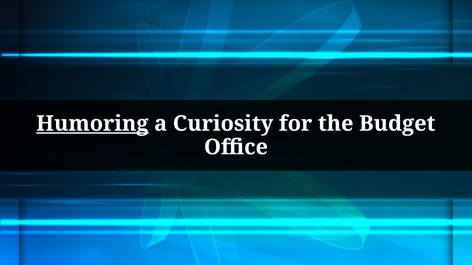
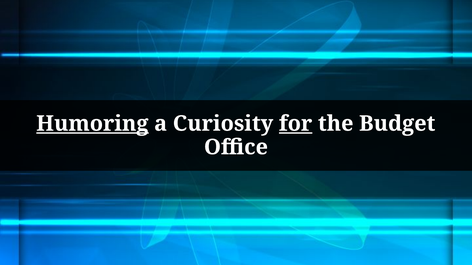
for underline: none -> present (296, 124)
